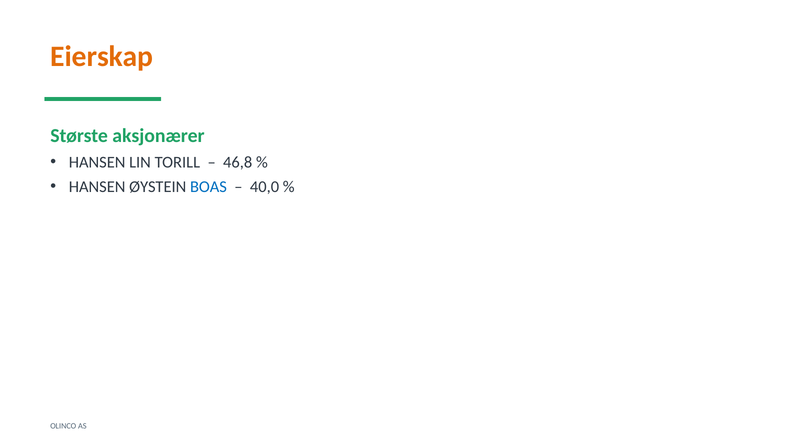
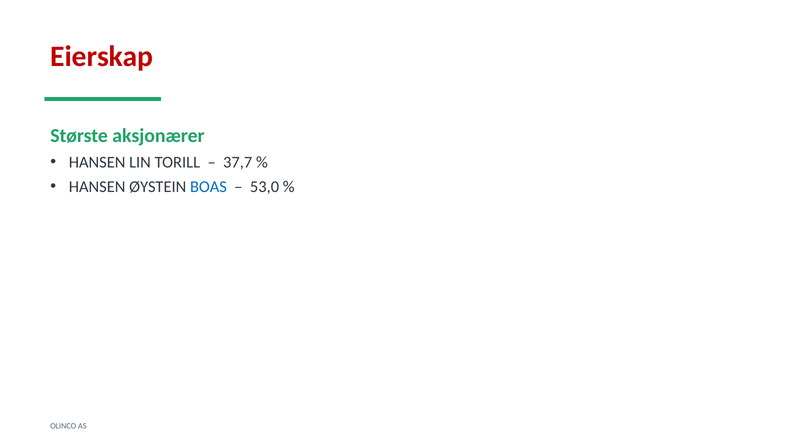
Eierskap colour: orange -> red (102, 56)
46,8: 46,8 -> 37,7 (238, 162)
40,0: 40,0 -> 53,0 (265, 187)
